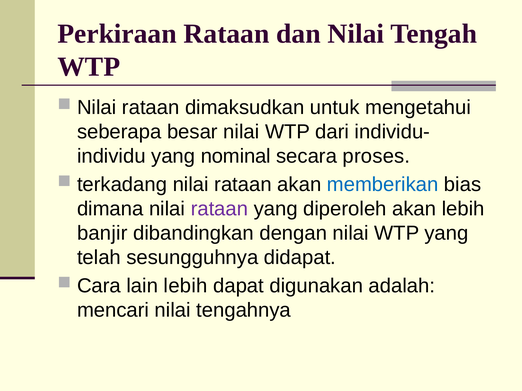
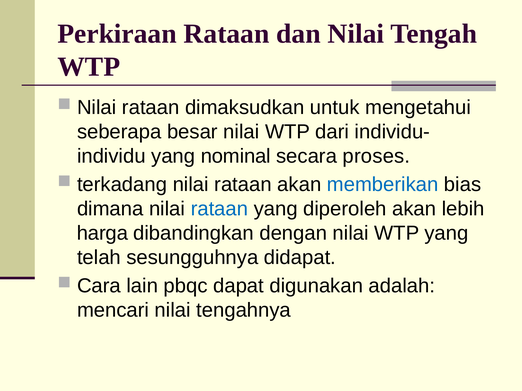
rataan colour: purple -> blue (219, 209)
banjir: banjir -> harga (102, 234)
lain lebih: lebih -> pbqc (186, 286)
